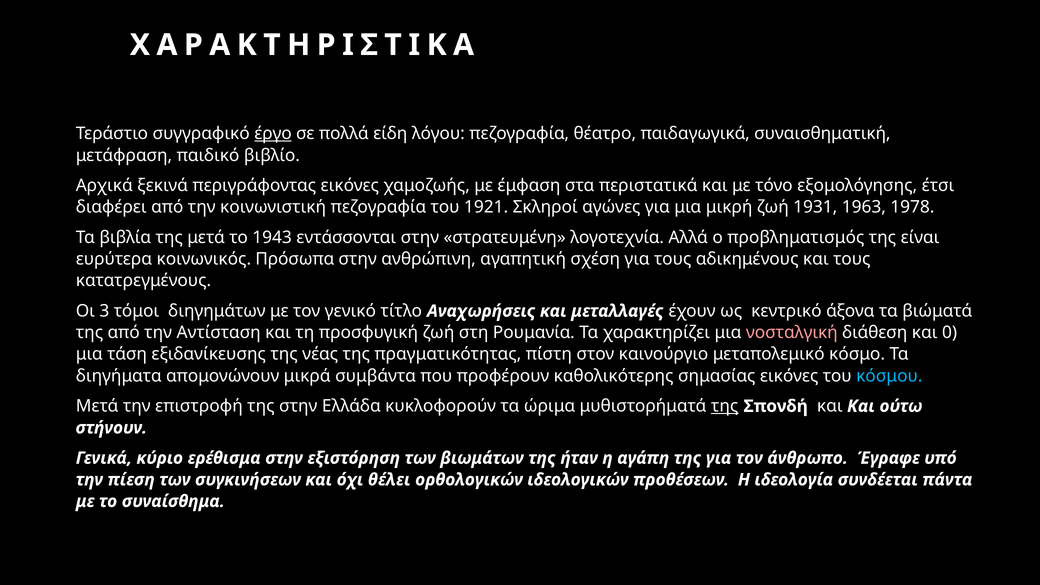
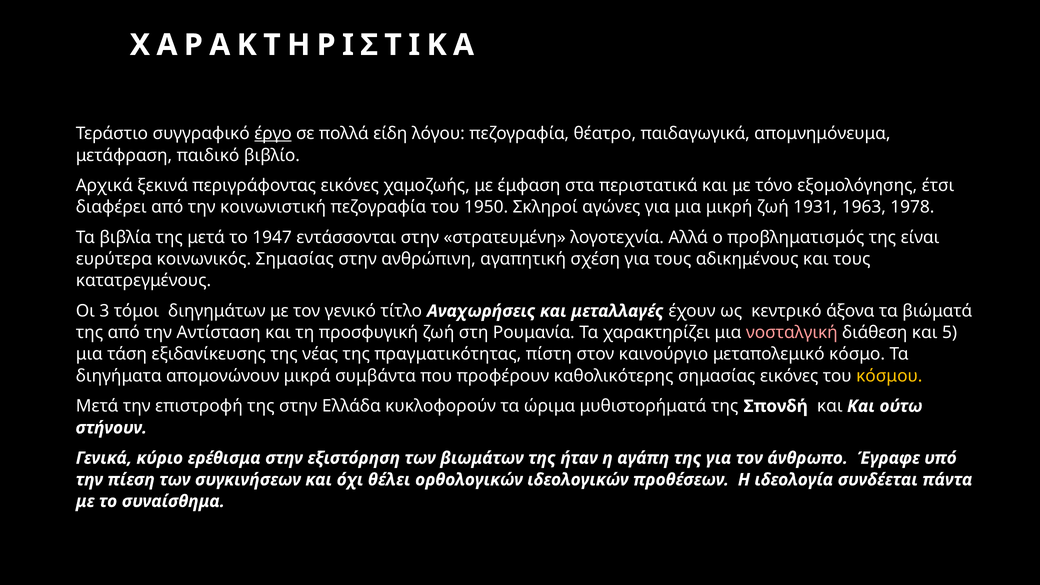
συναισθηματική: συναισθηματική -> απομνημόνευμα (822, 134)
1921: 1921 -> 1950 (486, 207)
1943: 1943 -> 1947 (272, 238)
κοινωνικός Πρόσωπα: Πρόσωπα -> Σημασίας (295, 259)
0: 0 -> 5 (950, 333)
κόσμου colour: light blue -> yellow (889, 376)
της underline: present -> none (725, 406)
